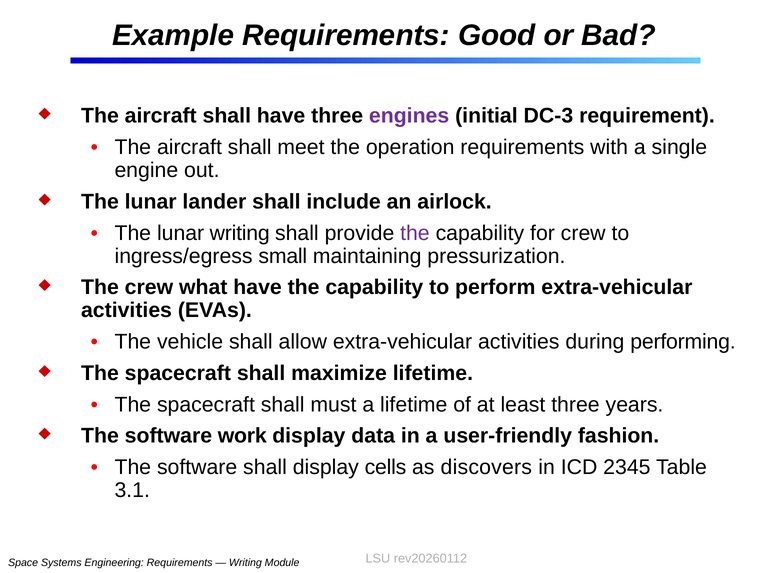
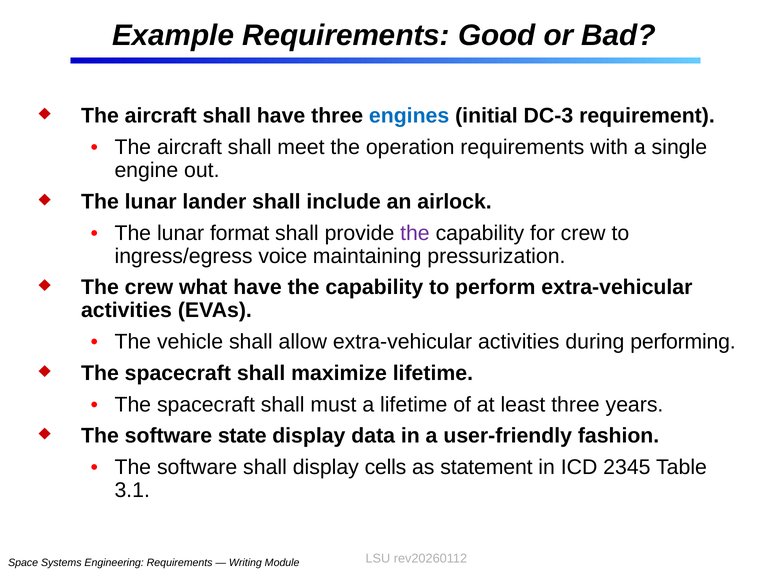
engines colour: purple -> blue (409, 116)
lunar writing: writing -> format (240, 233)
small: small -> voice (283, 256)
work: work -> state (242, 436)
discovers: discovers -> statement (486, 467)
